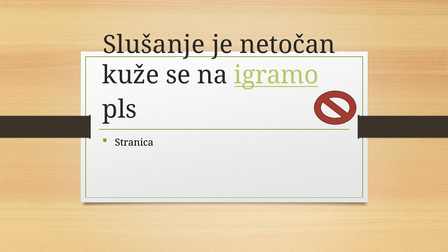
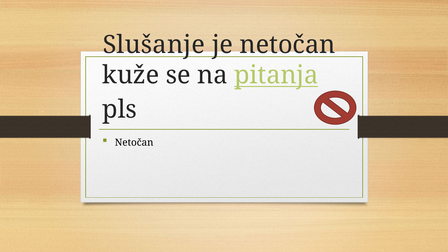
igramo: igramo -> pitanja (276, 75)
Stranica: Stranica -> Netočan (134, 143)
